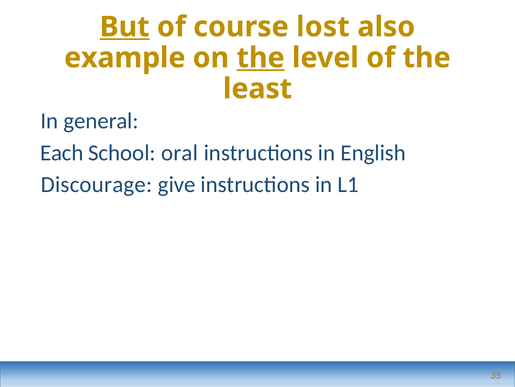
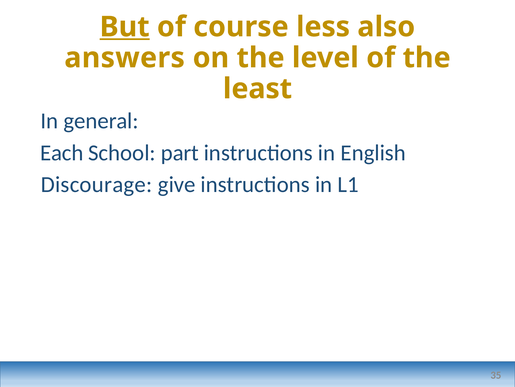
lost: lost -> less (323, 27)
example: example -> answers (125, 58)
the underline: present -> none (261, 58)
oral: oral -> part (180, 153)
